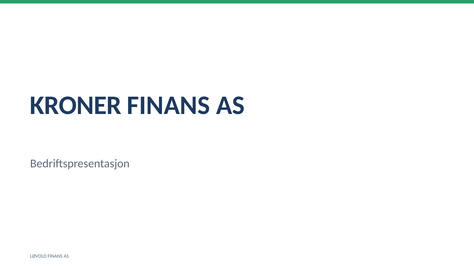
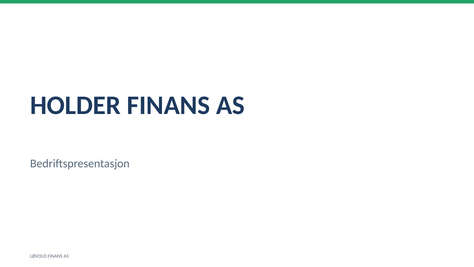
KRONER: KRONER -> HOLDER (76, 105)
